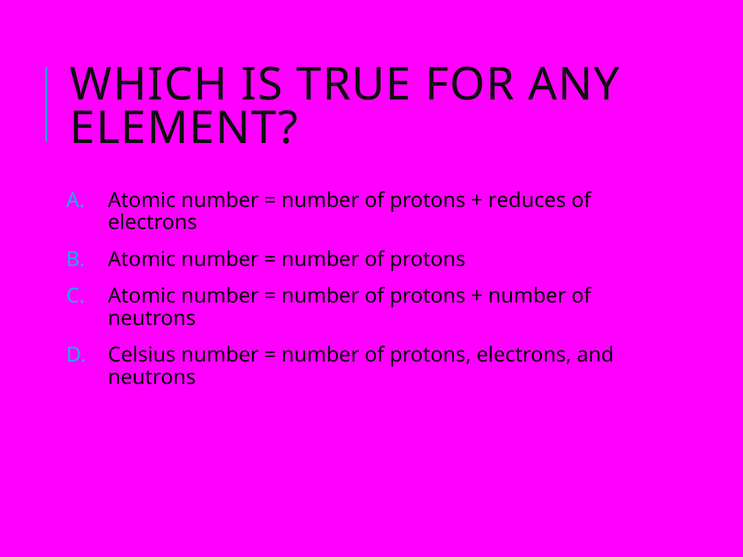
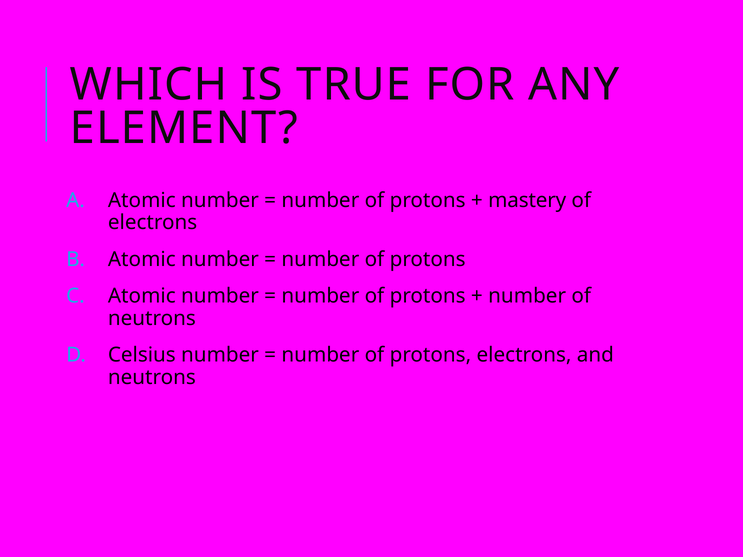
reduces: reduces -> mastery (527, 200)
